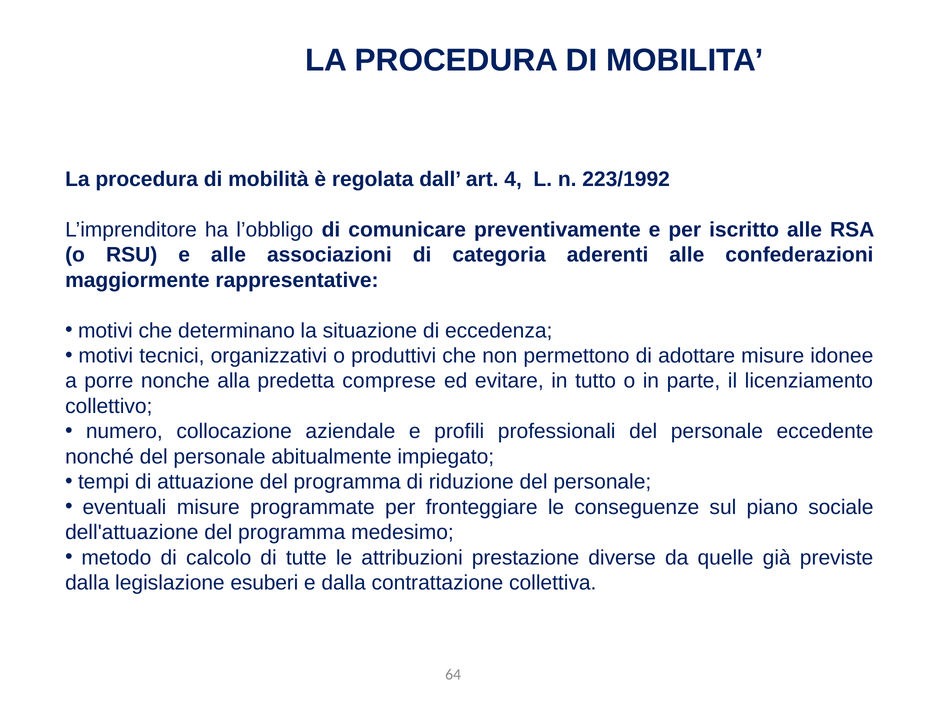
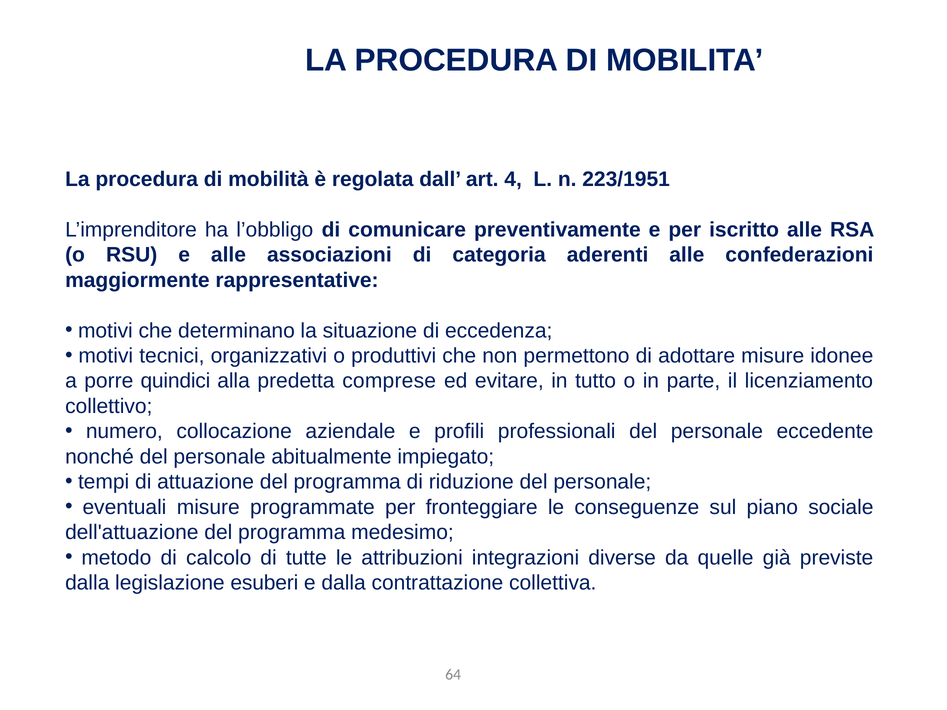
223/1992: 223/1992 -> 223/1951 (626, 179)
nonche: nonche -> quindici (175, 381)
prestazione: prestazione -> integrazioni (526, 558)
